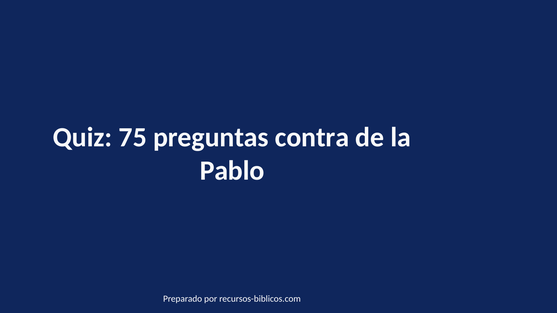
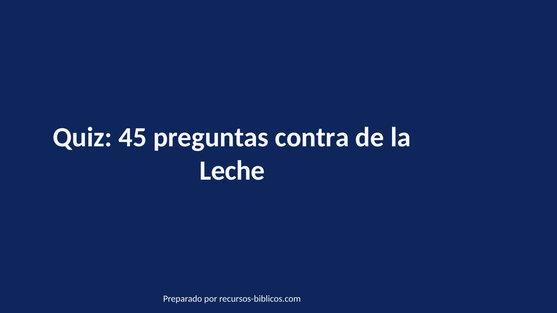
75: 75 -> 45 (133, 137)
Pablo: Pablo -> Leche (232, 171)
